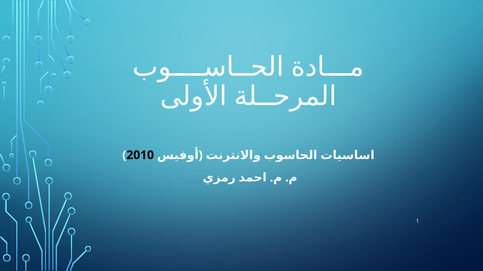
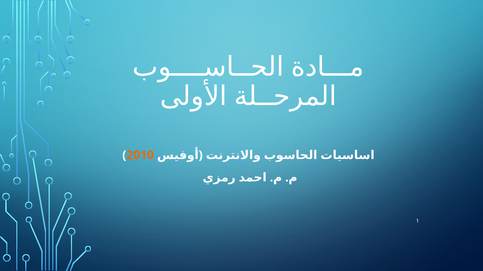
2010 colour: black -> orange (140, 156)
